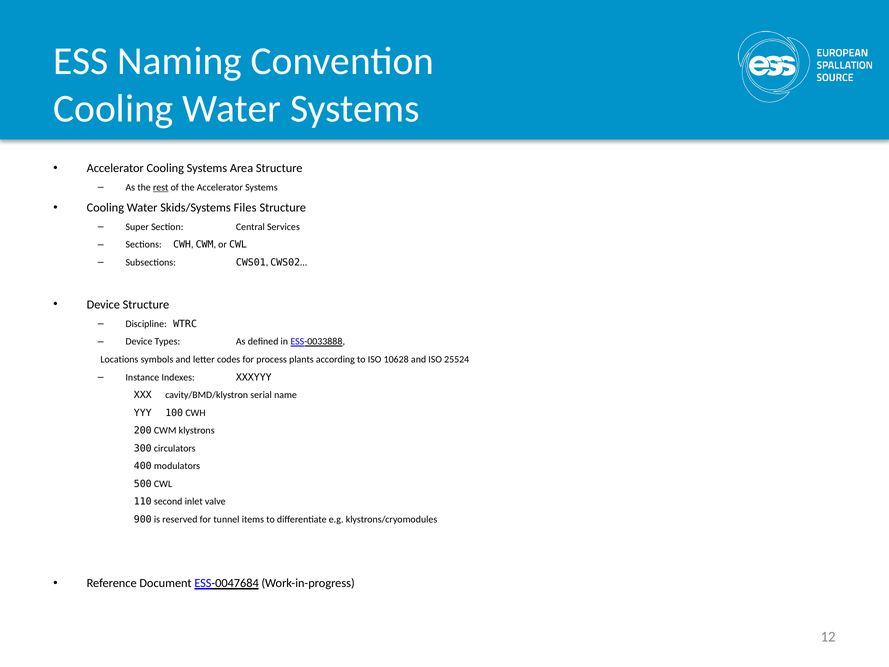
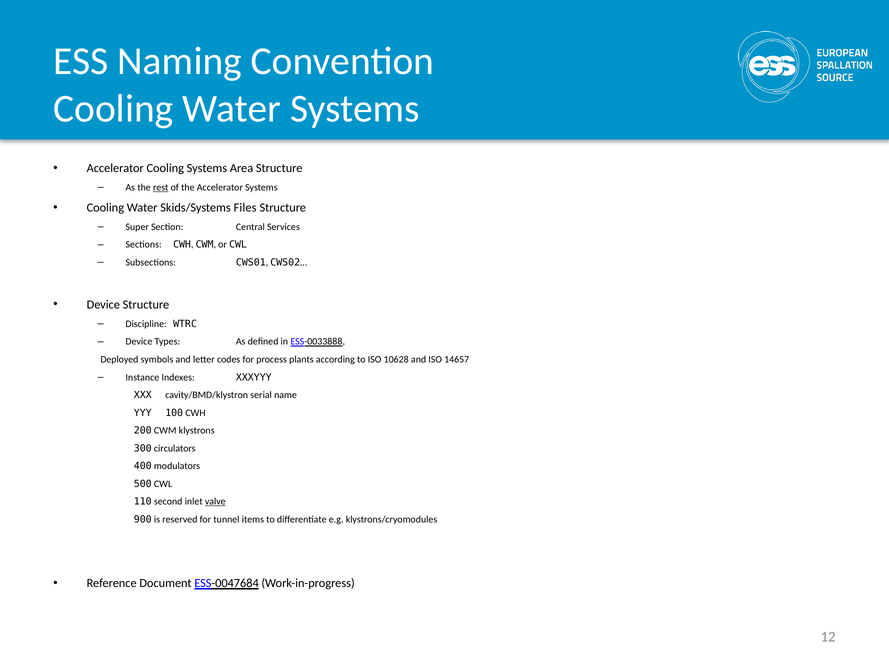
Locations: Locations -> Deployed (119, 359)
25524: 25524 -> 14657 (457, 359)
valve underline: none -> present (215, 501)
